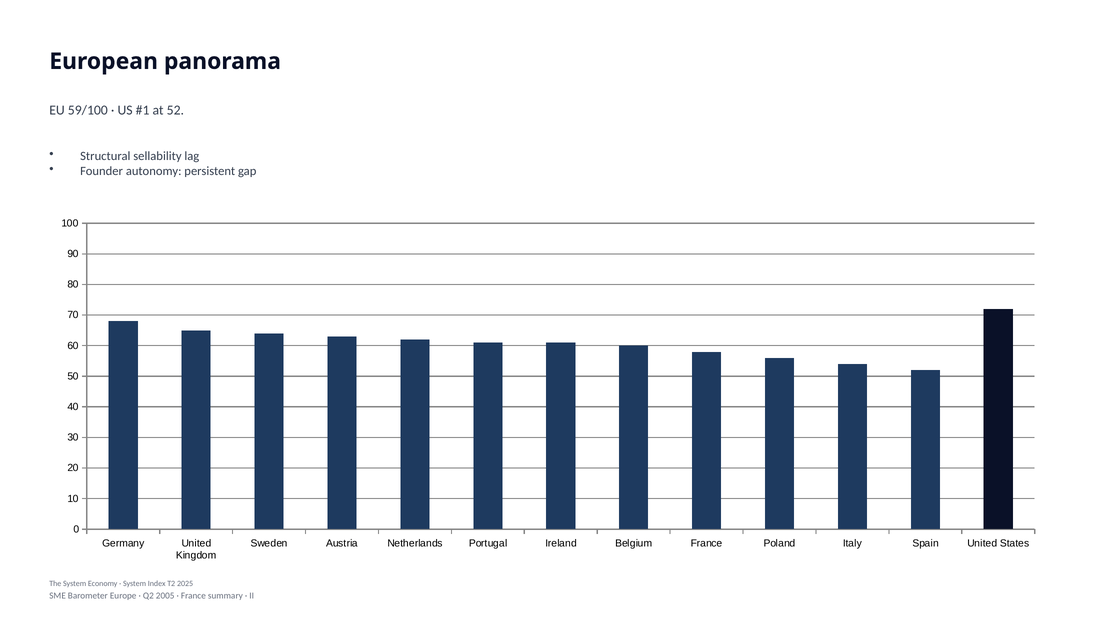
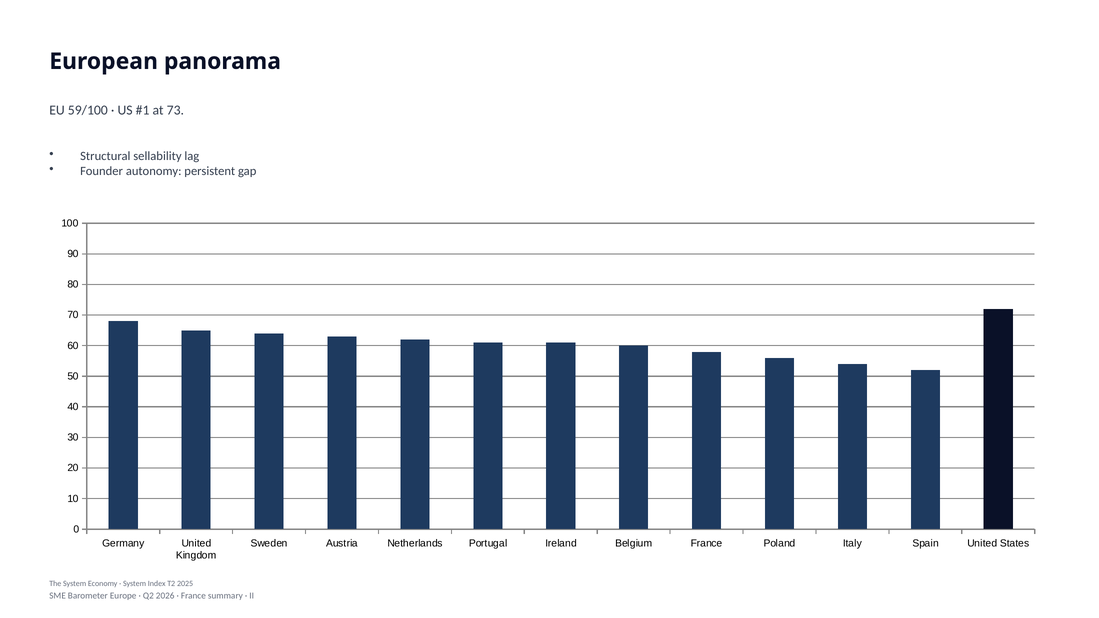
52: 52 -> 73 (175, 110)
2005: 2005 -> 2026 (165, 596)
